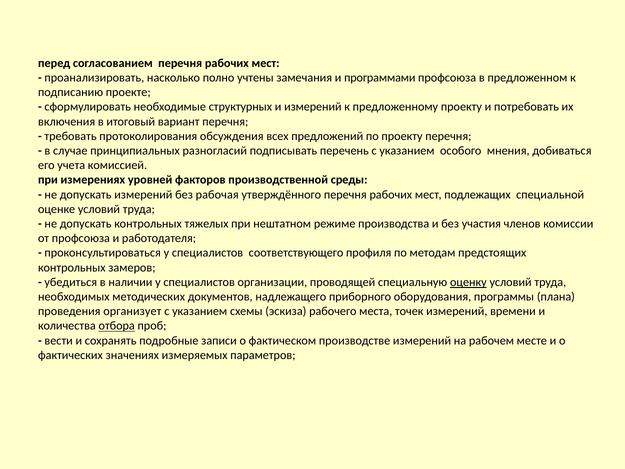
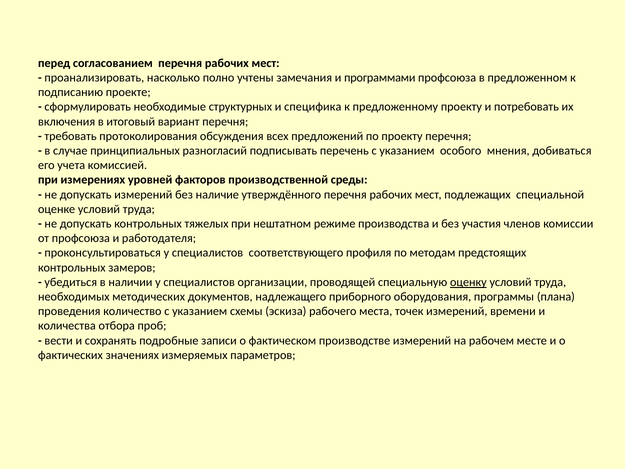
и измерений: измерений -> специфика (313, 107)
рабочая: рабочая -> наличие (217, 194)
организует: организует -> количество (132, 311)
отбора underline: present -> none (117, 326)
